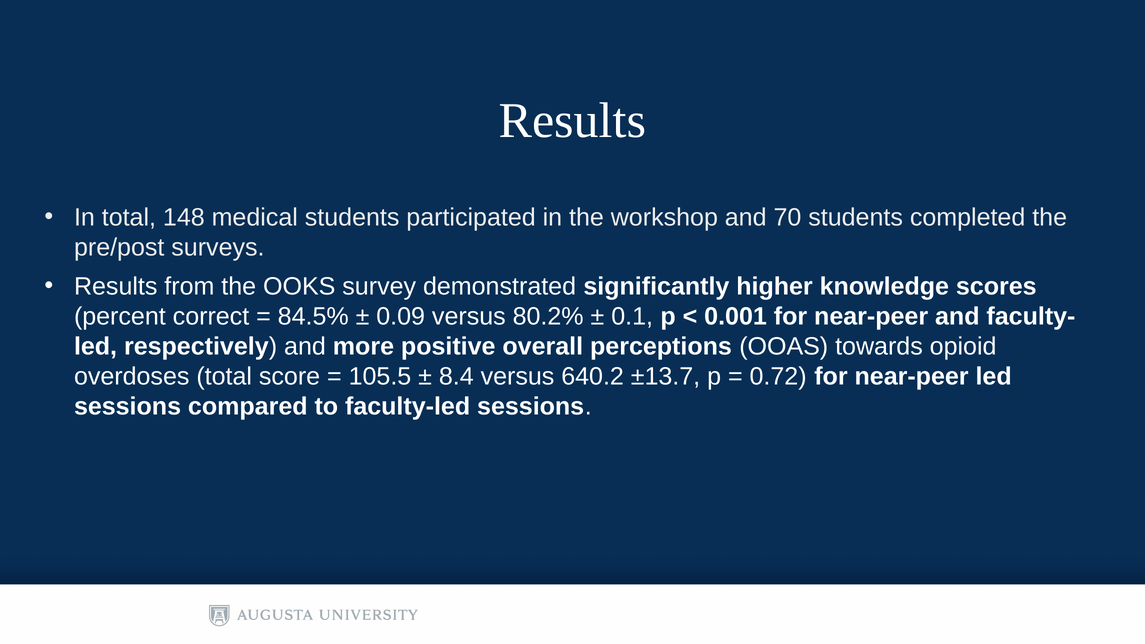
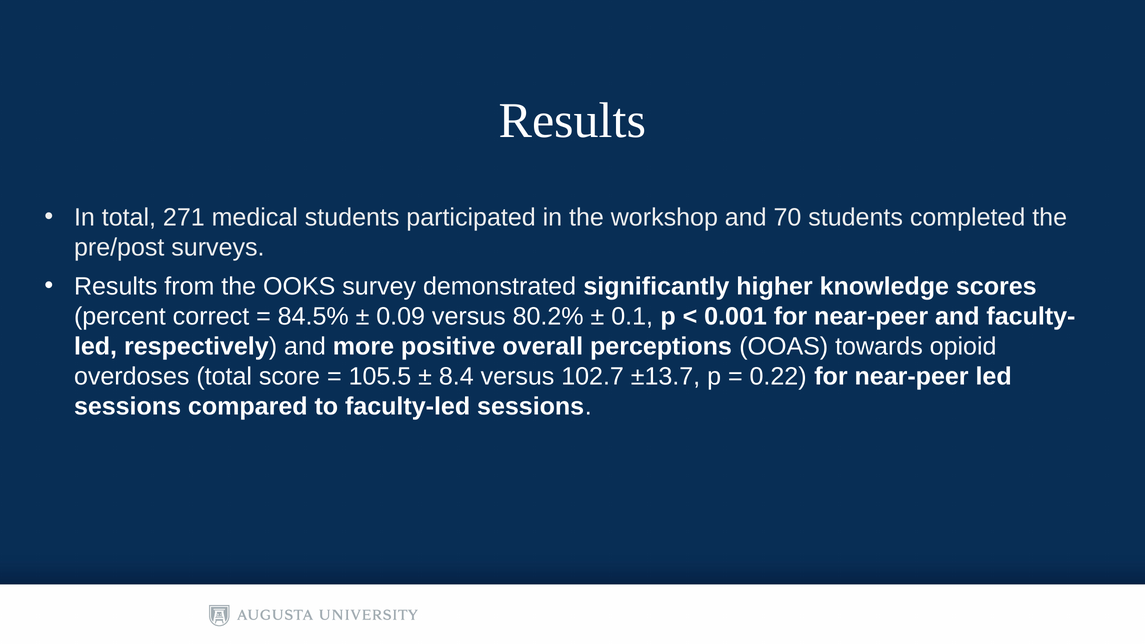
148: 148 -> 271 (184, 217)
640.2: 640.2 -> 102.7 (593, 377)
0.72: 0.72 -> 0.22 (778, 377)
